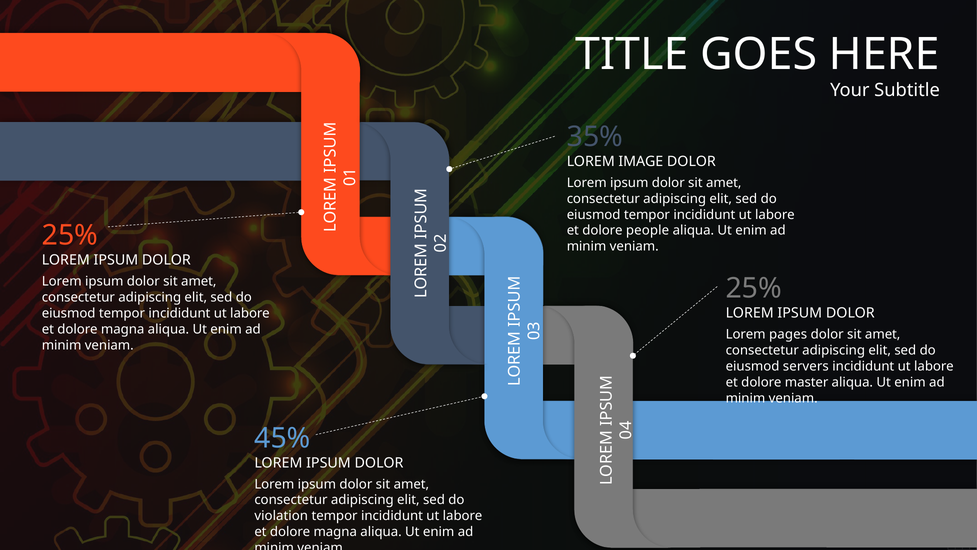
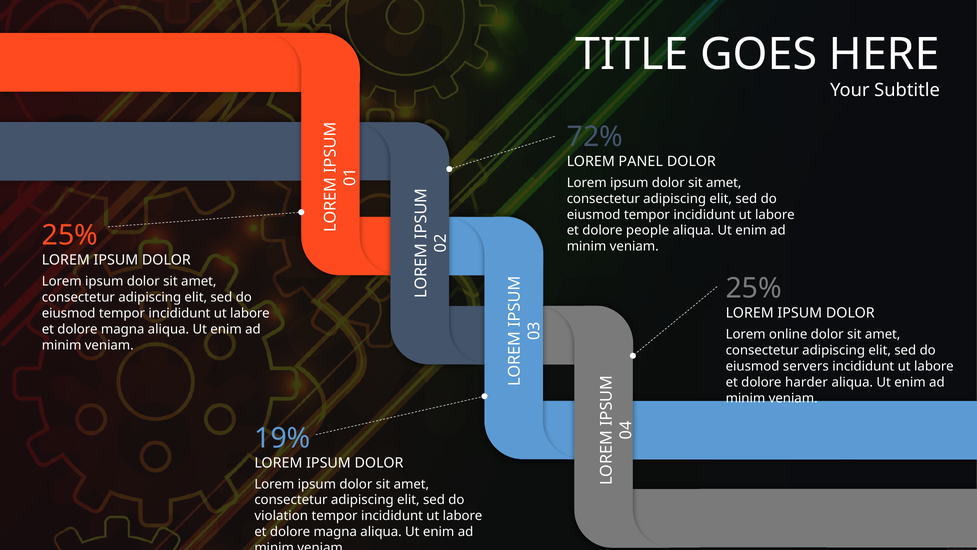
35%: 35% -> 72% (595, 137)
IMAGE: IMAGE -> PANEL (641, 161)
pages: pages -> online (788, 334)
master: master -> harder (807, 382)
45%: 45% -> 19% (282, 438)
